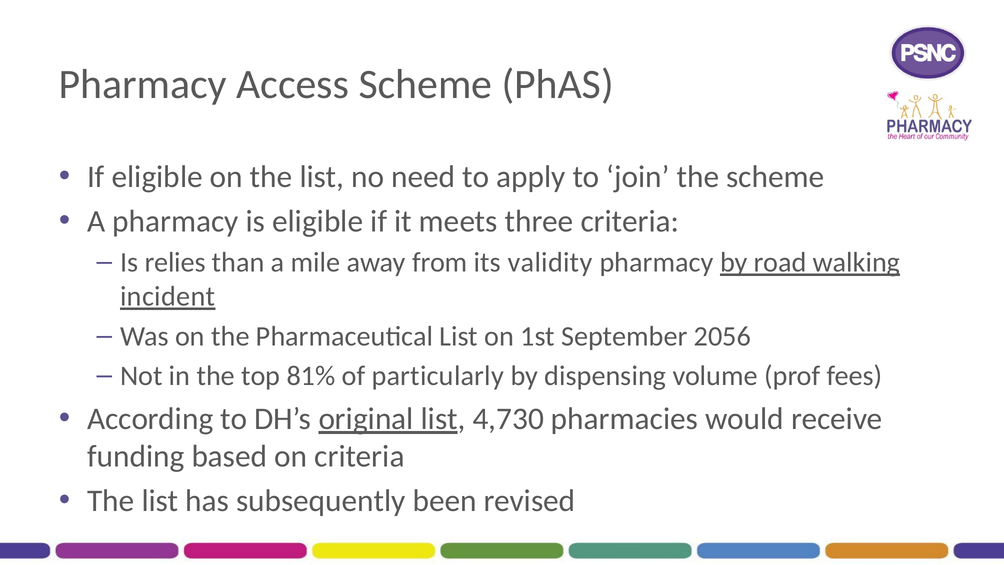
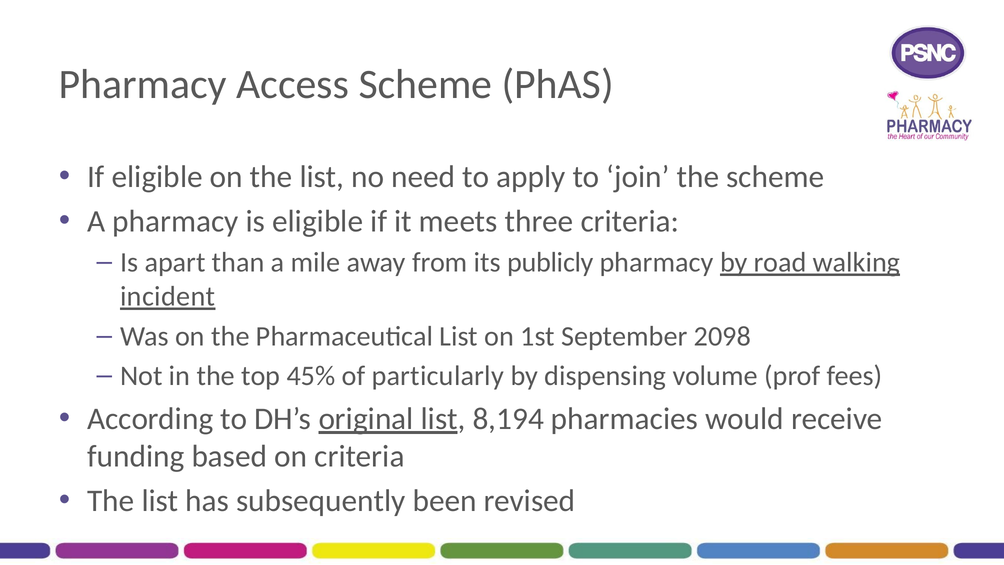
relies: relies -> apart (175, 262)
validity: validity -> publicly (550, 262)
2056: 2056 -> 2098 (722, 336)
81%: 81% -> 45% (311, 376)
4,730: 4,730 -> 8,194 (508, 419)
